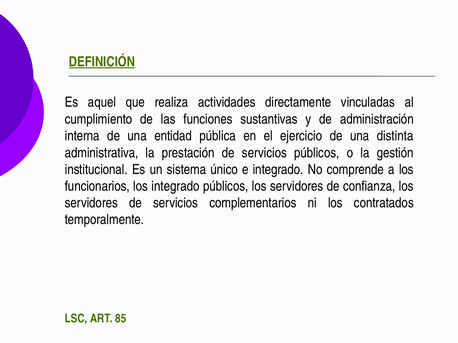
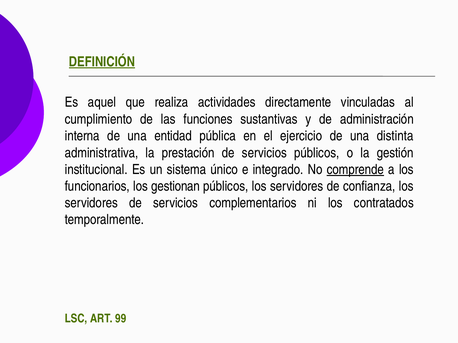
comprende underline: none -> present (355, 170)
los integrado: integrado -> gestionan (176, 186)
85: 85 -> 99 (121, 319)
